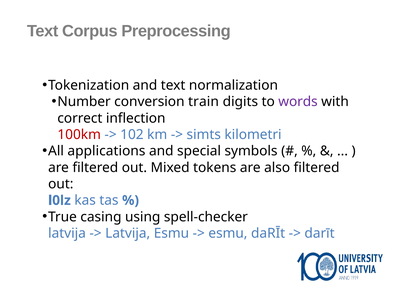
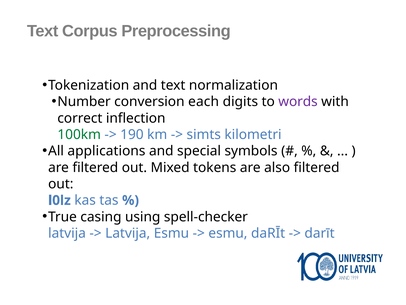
train: train -> each (204, 102)
100km colour: red -> green (79, 134)
102: 102 -> 190 (132, 134)
